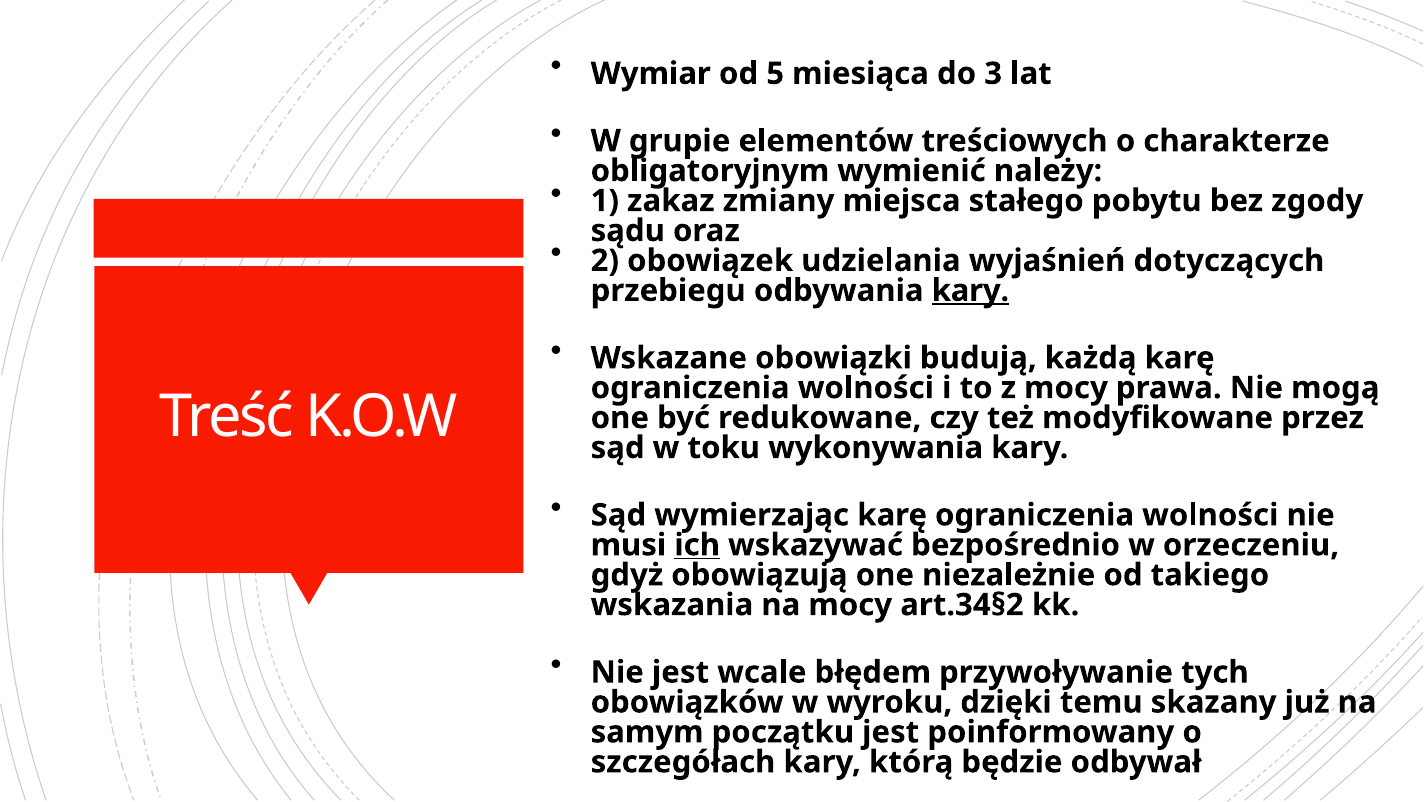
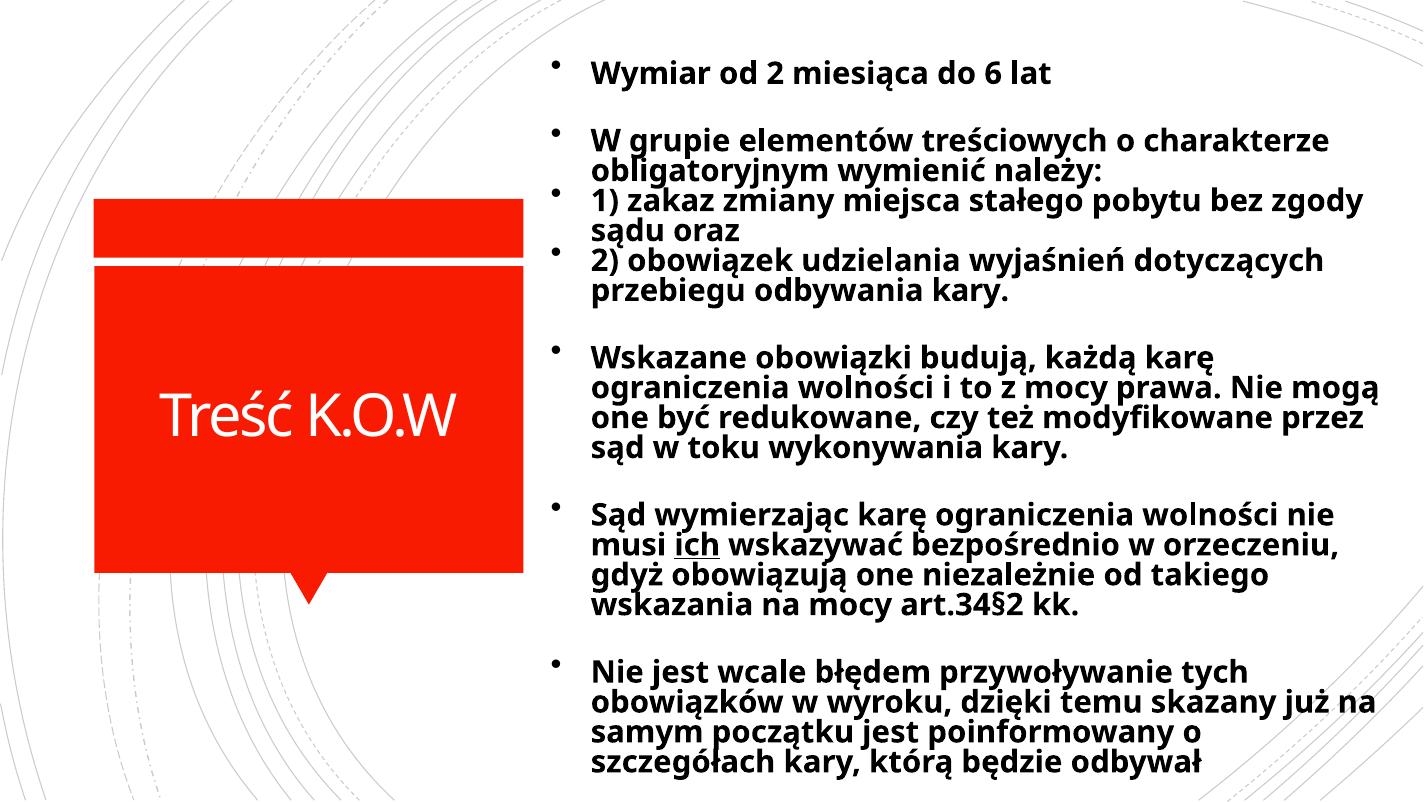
od 5: 5 -> 2 (775, 74)
3: 3 -> 6 (993, 74)
kary underline: present -> none (970, 291)
